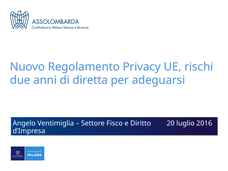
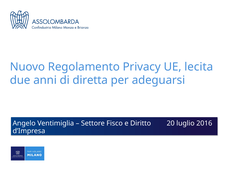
rischi: rischi -> lecita (199, 67)
